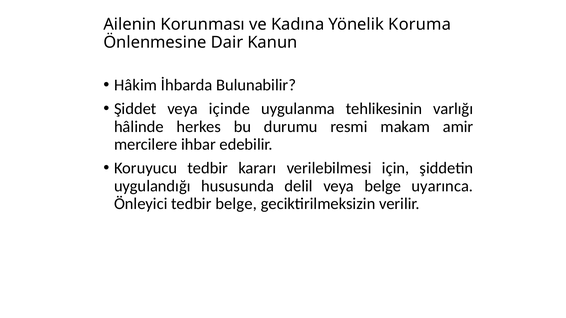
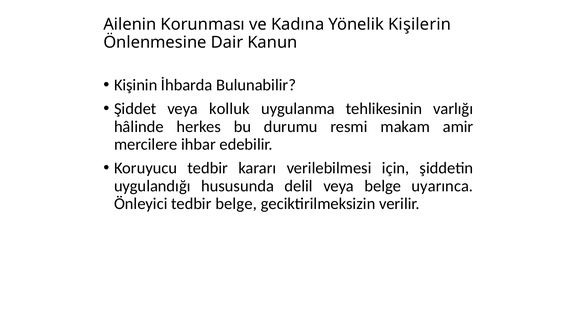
Koruma: Koruma -> Kişilerin (420, 25)
Hâkim: Hâkim -> Kişinin (136, 85)
içinde: içinde -> kolluk (229, 109)
